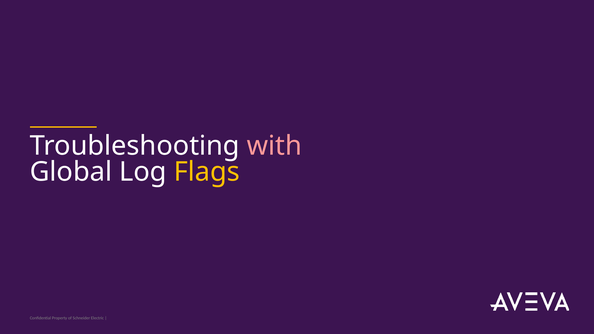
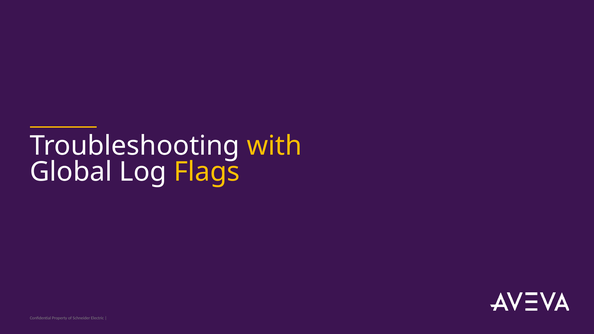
with colour: pink -> yellow (274, 146)
